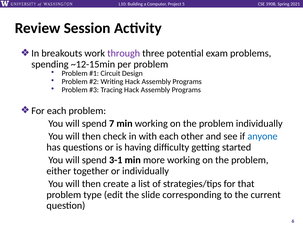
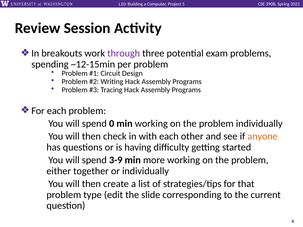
7: 7 -> 0 (112, 124)
anyone colour: blue -> orange (263, 137)
3-1: 3-1 -> 3-9 (116, 160)
